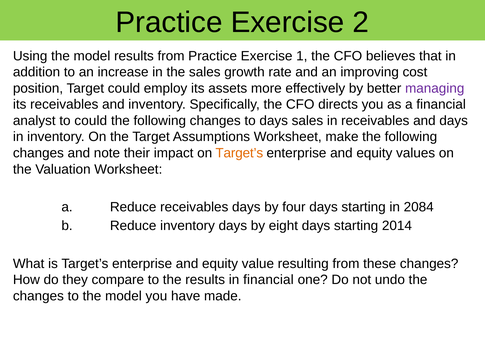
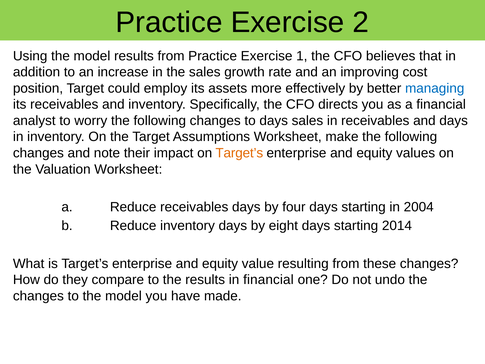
managing colour: purple -> blue (435, 88)
to could: could -> worry (91, 121)
2084: 2084 -> 2004 (419, 207)
